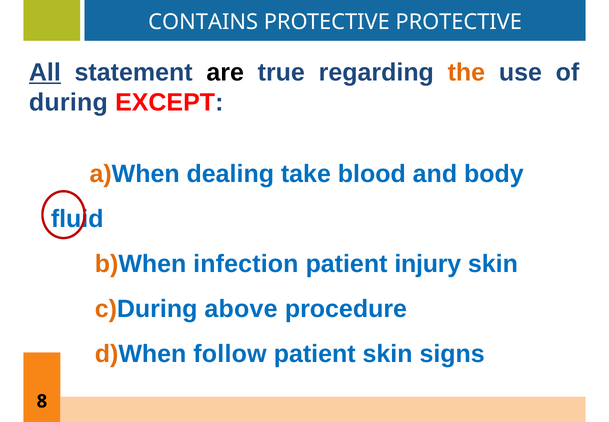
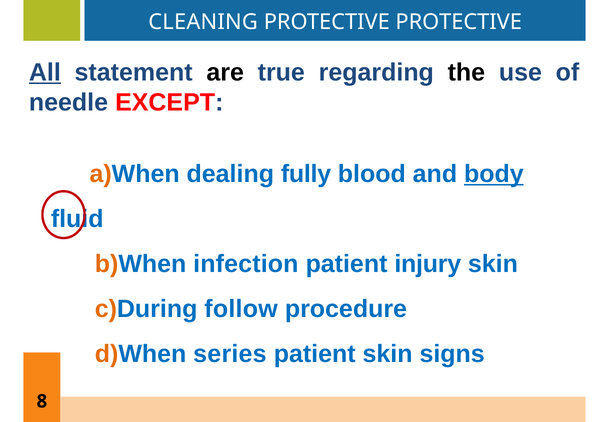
CONTAINS: CONTAINS -> CLEANING (203, 22)
the colour: orange -> black (466, 72)
during: during -> needle (68, 102)
take: take -> fully (306, 174)
body underline: none -> present (494, 174)
above: above -> follow (241, 309)
follow: follow -> series (230, 354)
